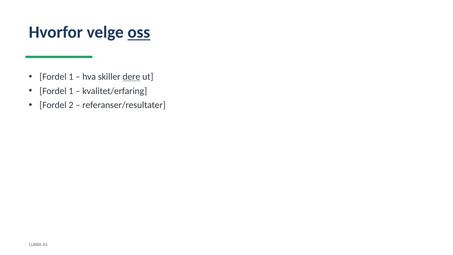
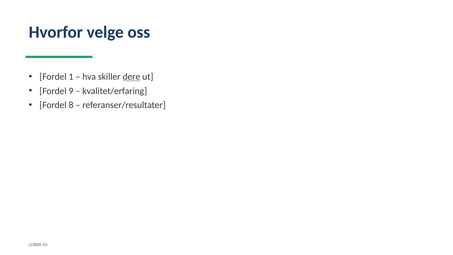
oss underline: present -> none (139, 32)
1: 1 -> 9 (71, 91)
2: 2 -> 8 (71, 105)
